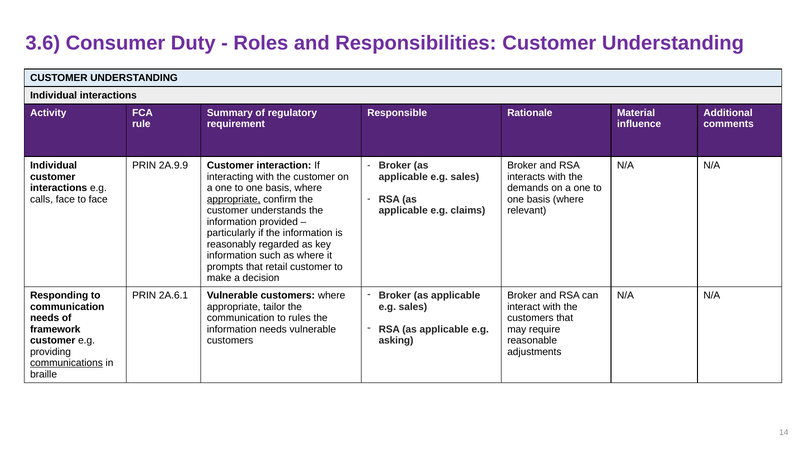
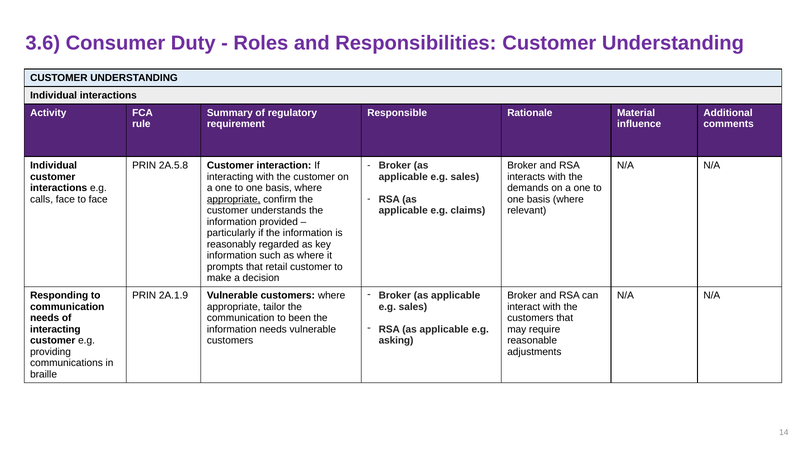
2A.9.9: 2A.9.9 -> 2A.5.8 (173, 166)
2A.6.1: 2A.6.1 -> 2A.1.9 (173, 296)
rules: rules -> been (300, 318)
framework: framework -> interacting (55, 330)
communications underline: present -> none (66, 363)
